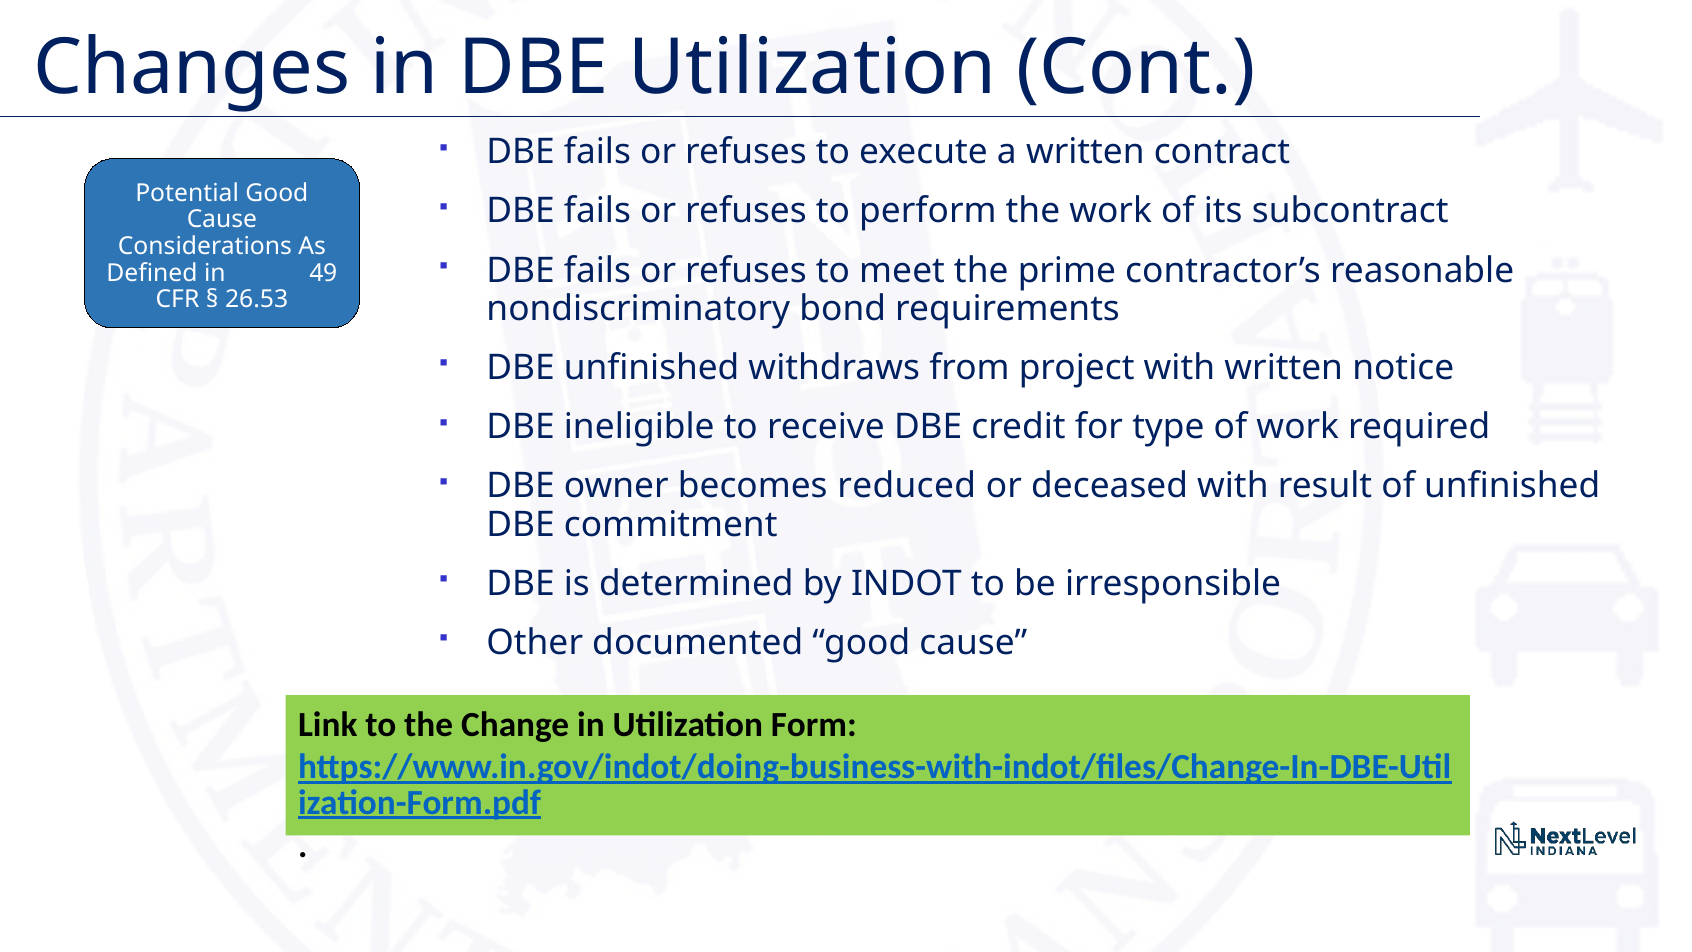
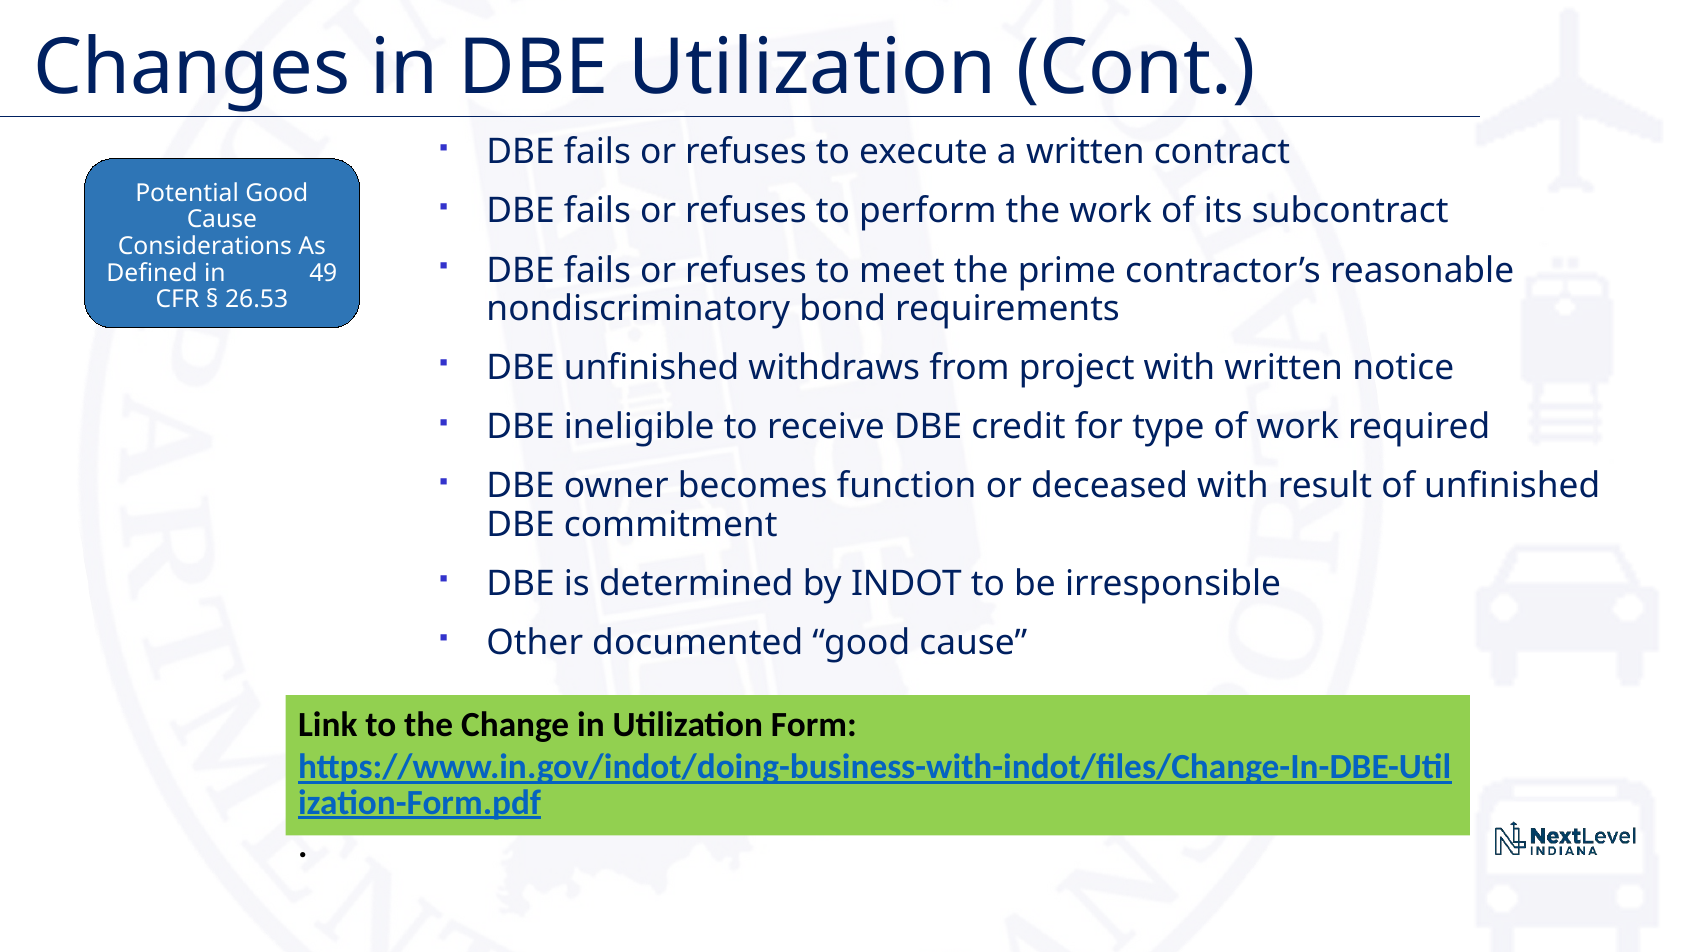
reduced: reduced -> function (907, 486)
